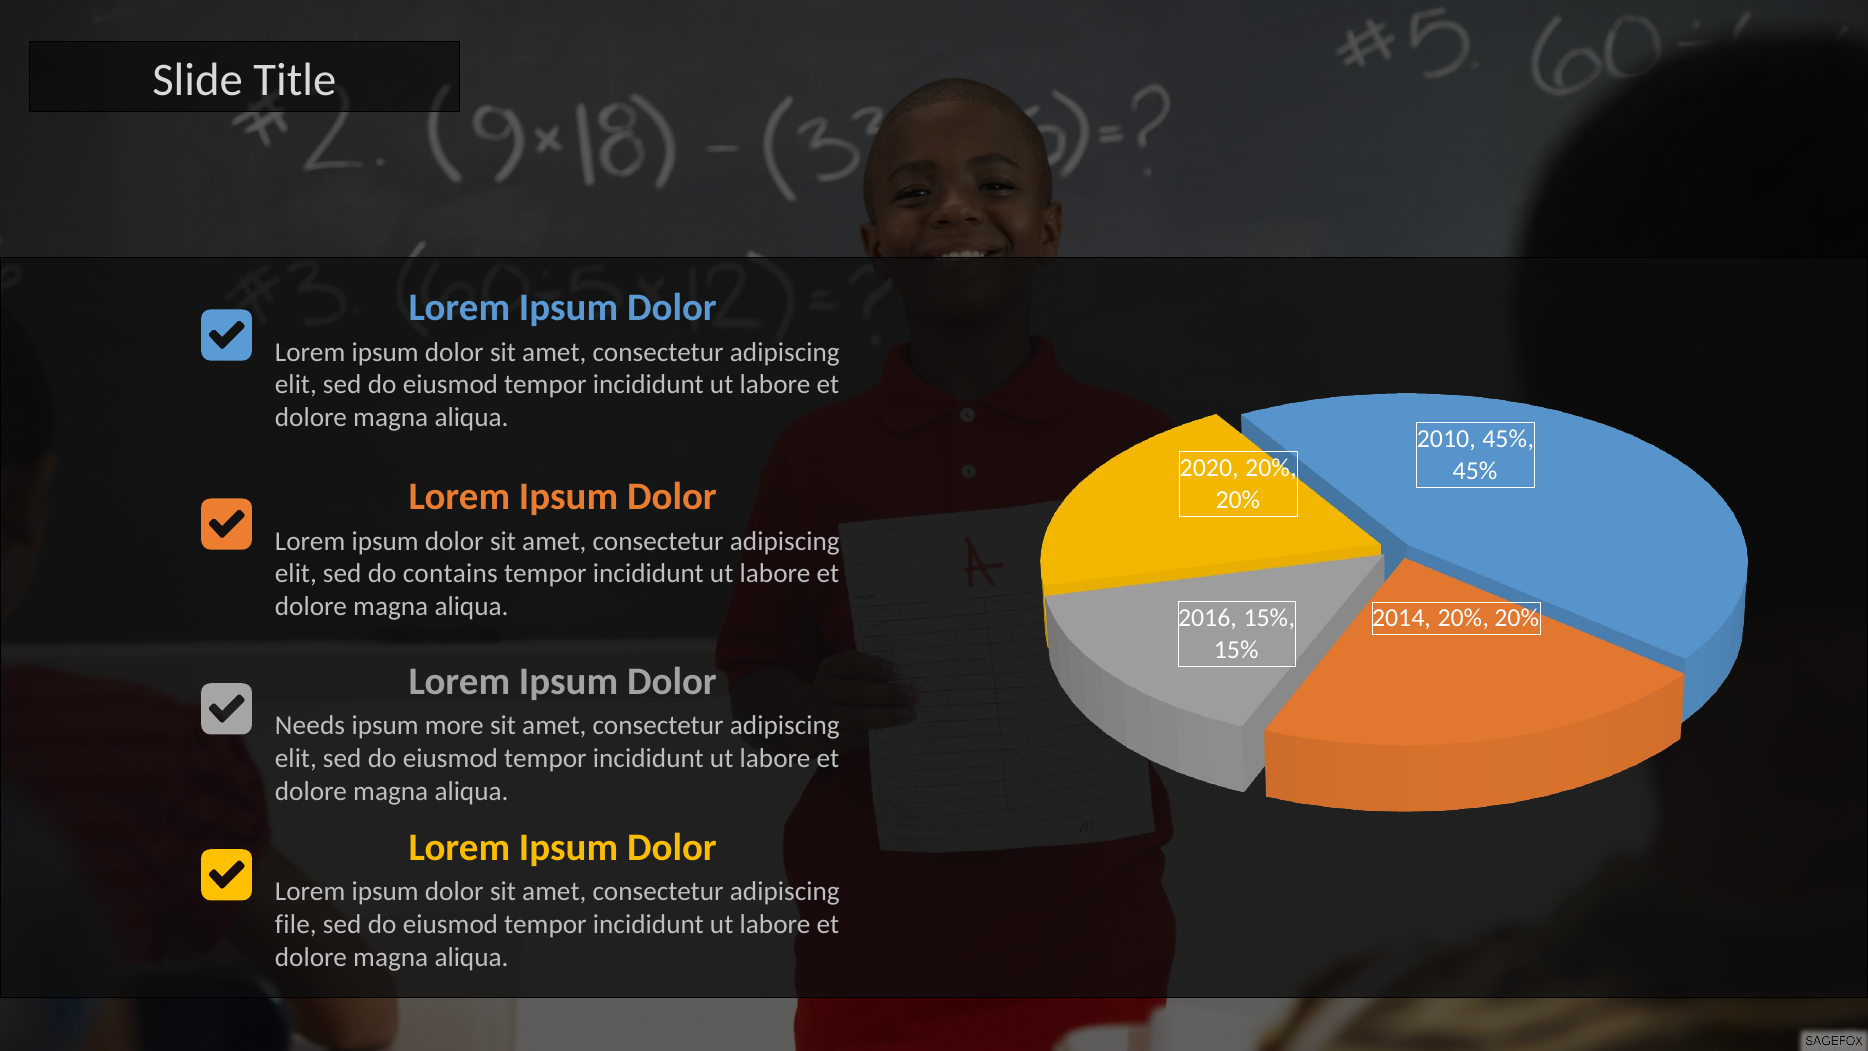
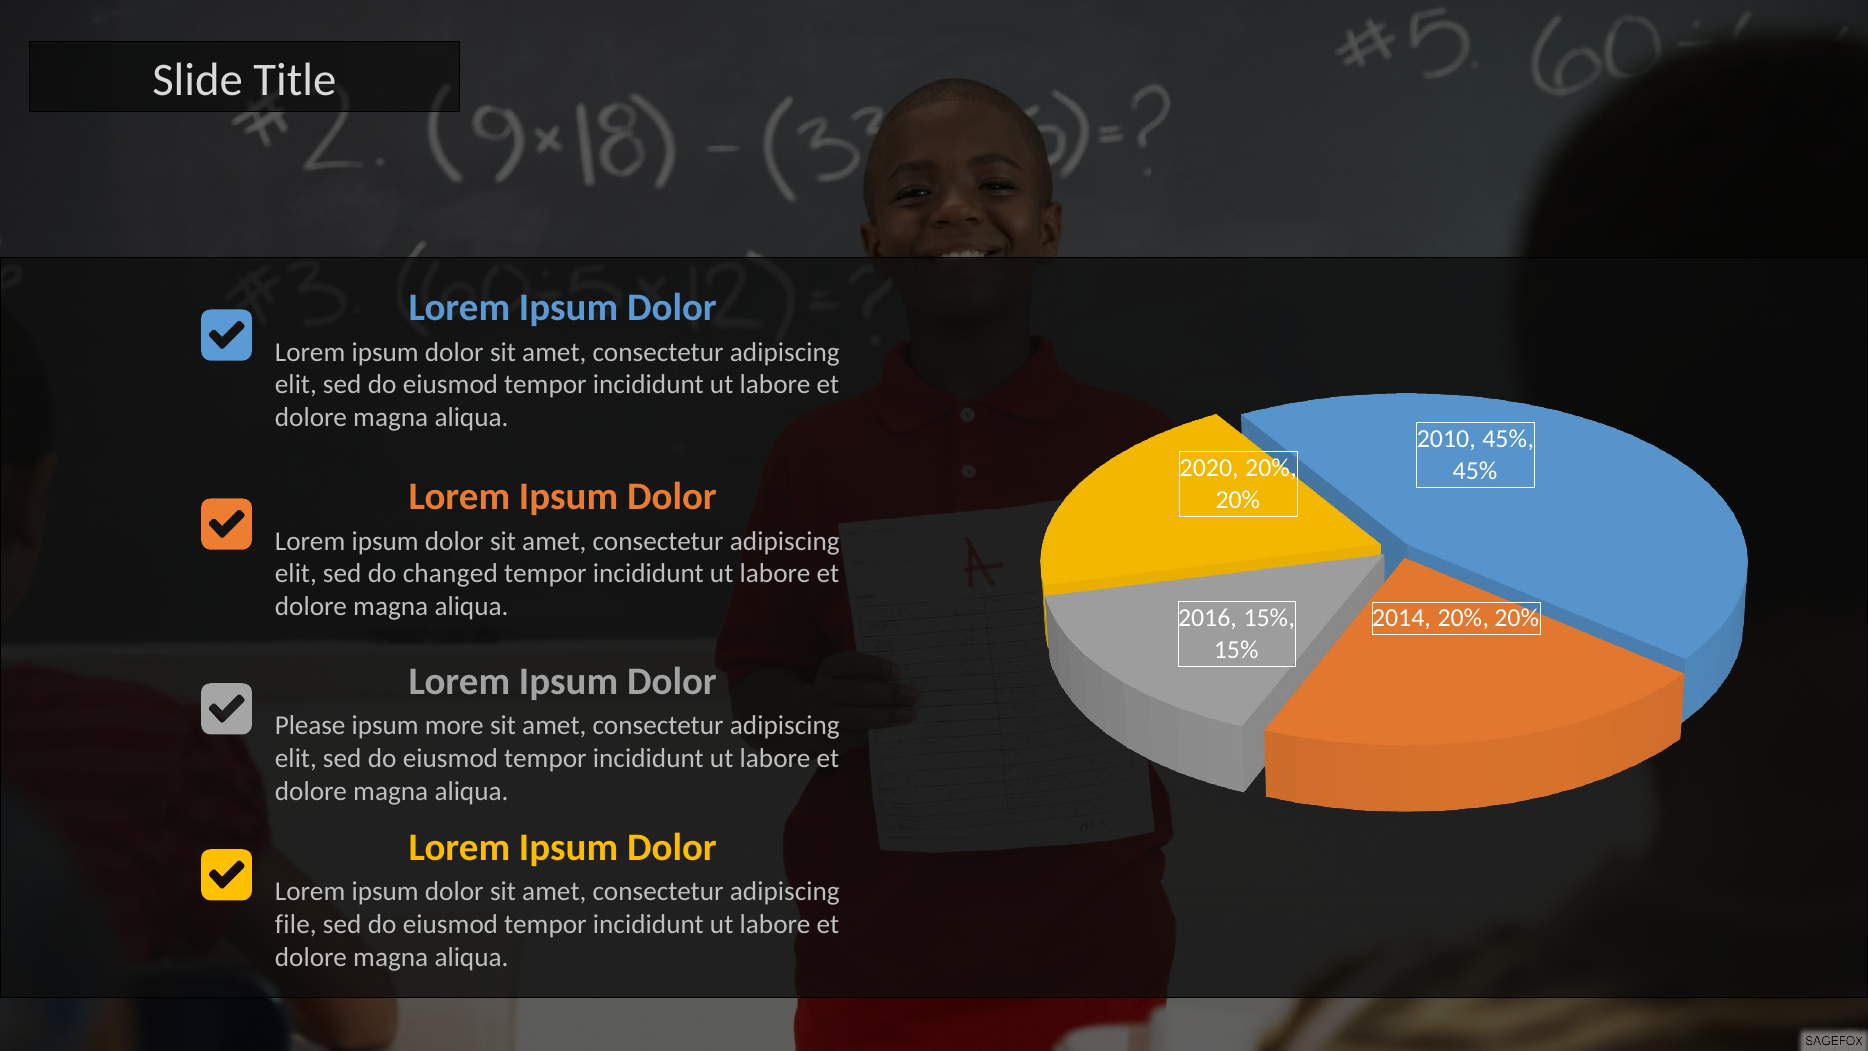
contains: contains -> changed (450, 574)
Needs: Needs -> Please (310, 726)
